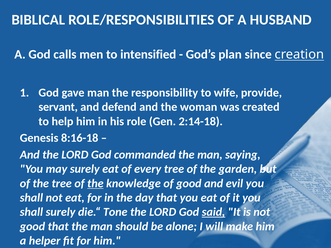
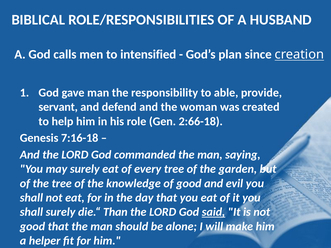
wife: wife -> able (226, 93)
2:14-18: 2:14-18 -> 2:66-18 (201, 121)
8:16-18: 8:16-18 -> 7:16-18 (80, 138)
the underline: present -> none (95, 184)
Tone: Tone -> Than (115, 212)
